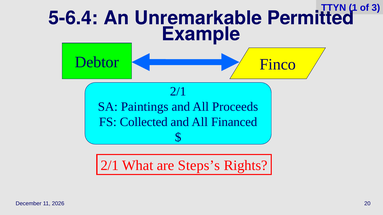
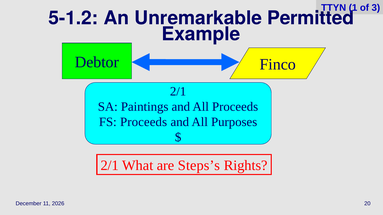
5‑6.4: 5‑6.4 -> 5‑1.2 (73, 18)
FS Collected: Collected -> Proceeds (144, 122)
Financed: Financed -> Purposes (234, 122)
